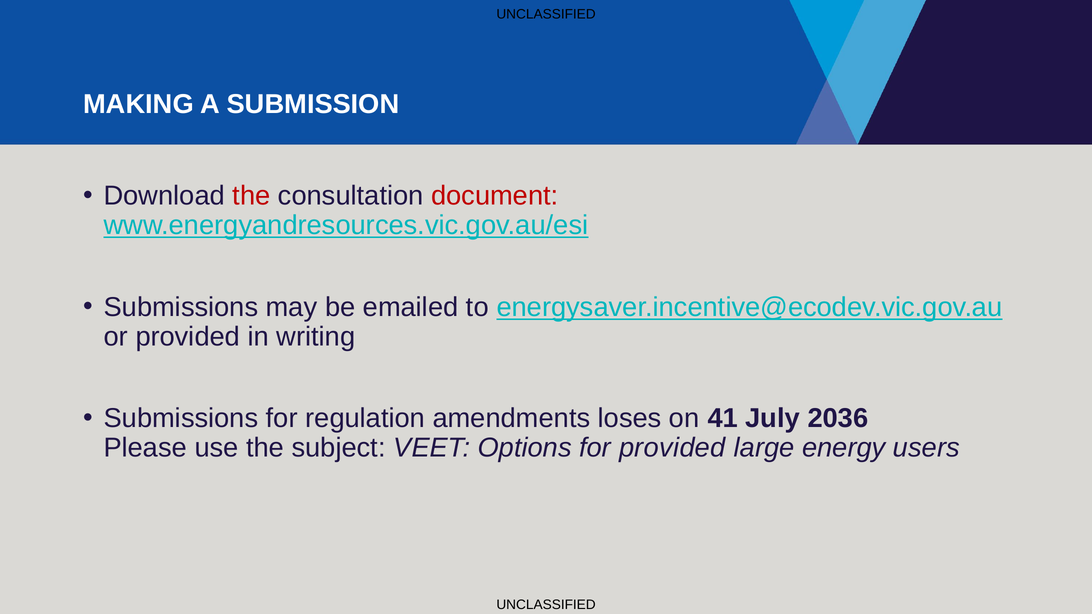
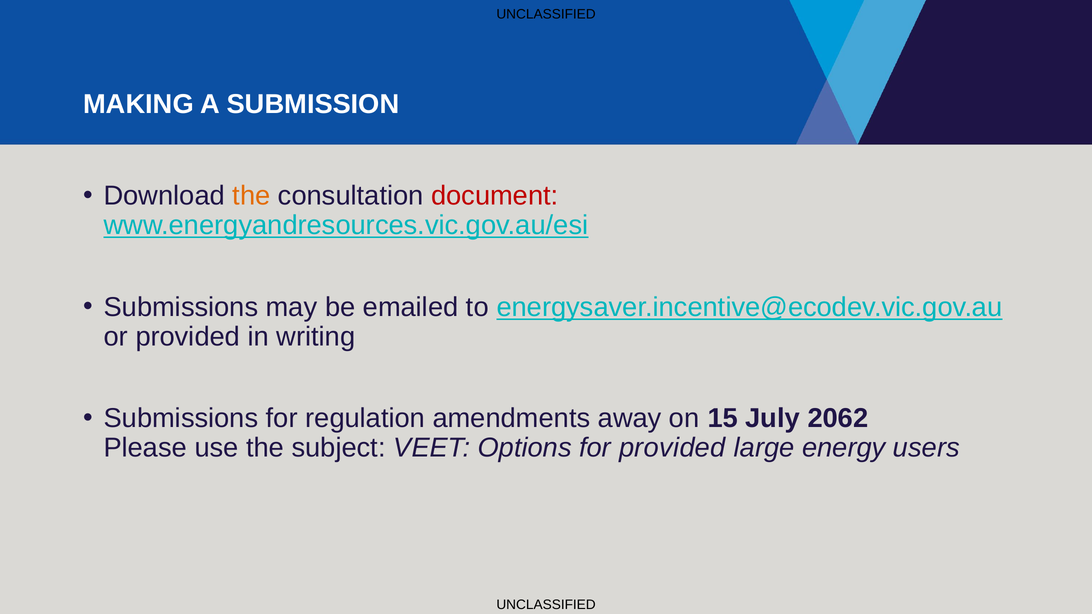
the colour: red -> orange (251, 196)
loses: loses -> away (630, 418)
41: 41 -> 15 (723, 418)
2036: 2036 -> 2062 (838, 418)
